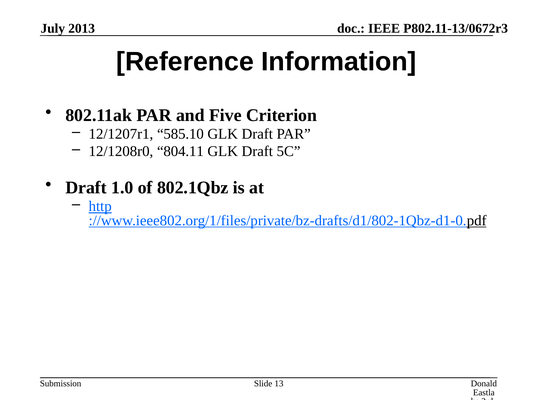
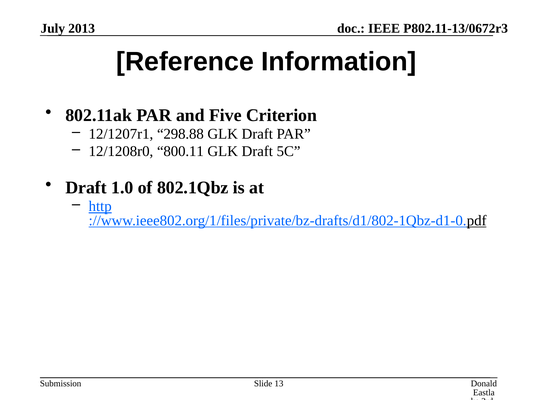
585.10: 585.10 -> 298.88 (180, 134)
804.11: 804.11 -> 800.11 (180, 151)
